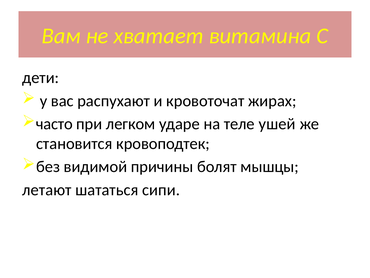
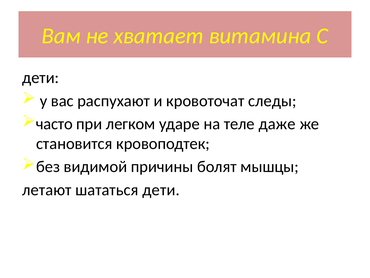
жирах: жирах -> следы (272, 101)
ушей: ушей -> даже (277, 124)
шататься сипи: сипи -> дети (161, 189)
